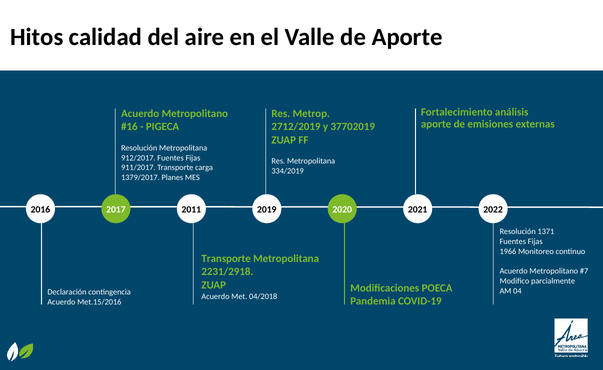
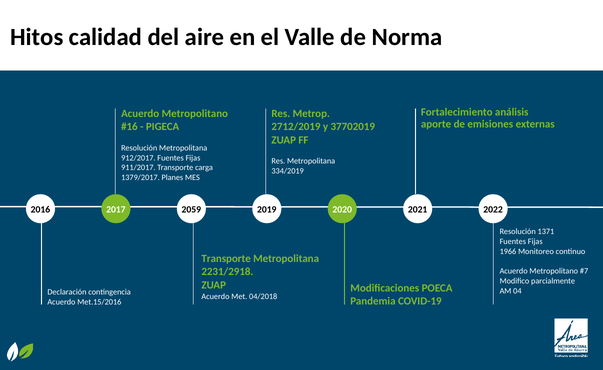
de Aporte: Aporte -> Norma (407, 37)
2011: 2011 -> 2059 (191, 210)
